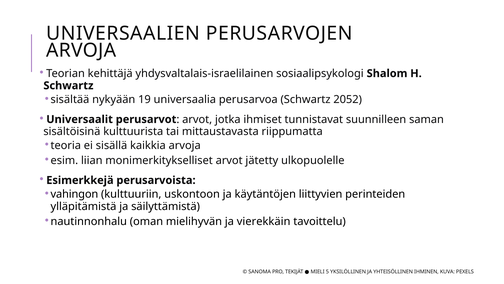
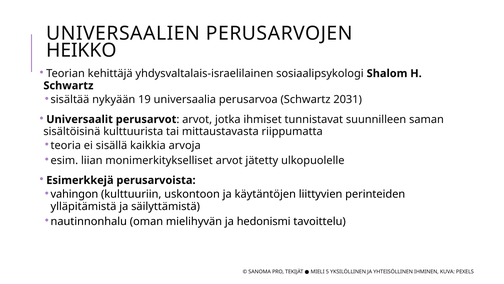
ARVOJA: ARVOJA -> HEIKKO (81, 50)
2052: 2052 -> 2031 (348, 99)
vierekkäin: vierekkäin -> hedonismi (264, 221)
